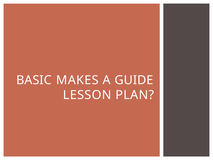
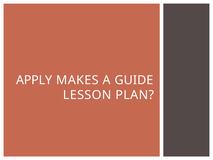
BASIC: BASIC -> APPLY (34, 80)
